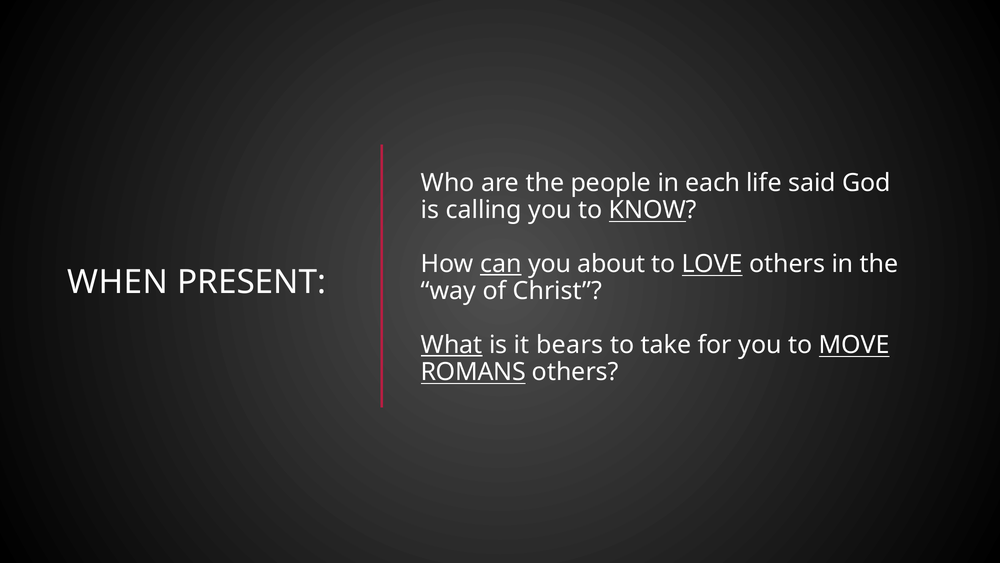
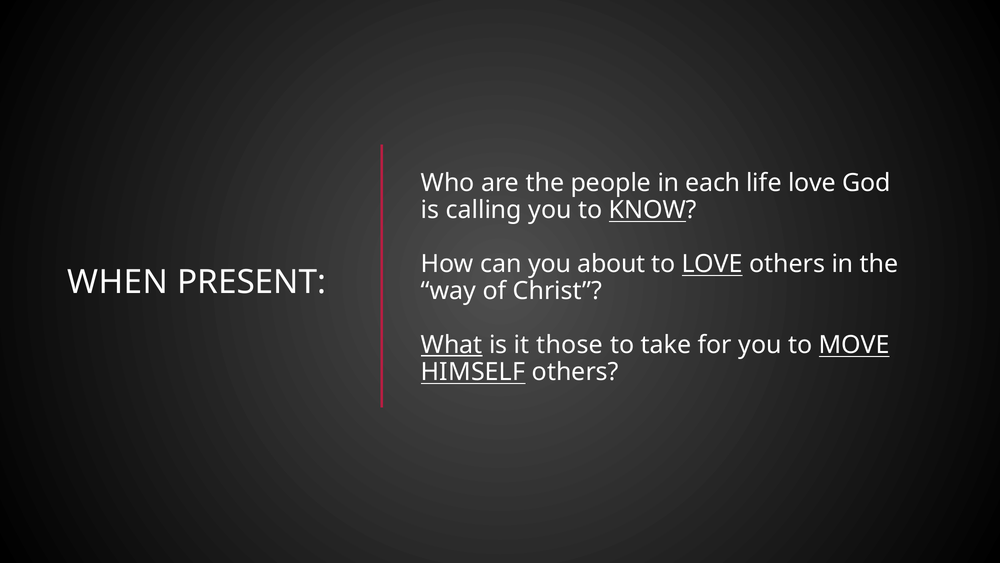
life said: said -> love (812, 183)
can underline: present -> none (501, 264)
bears: bears -> those (570, 345)
ROMANS: ROMANS -> HIMSELF (473, 372)
